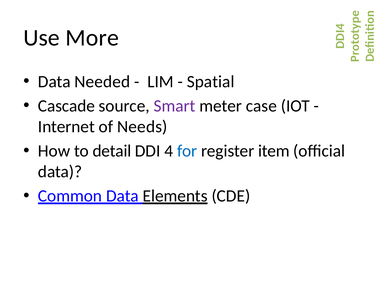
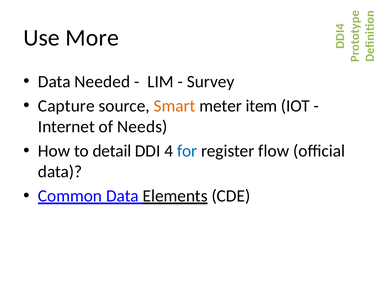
Spatial: Spatial -> Survey (211, 82)
Cascade: Cascade -> Capture (66, 106)
Smart colour: purple -> orange (175, 106)
case: case -> item (261, 106)
item: item -> flow (274, 151)
